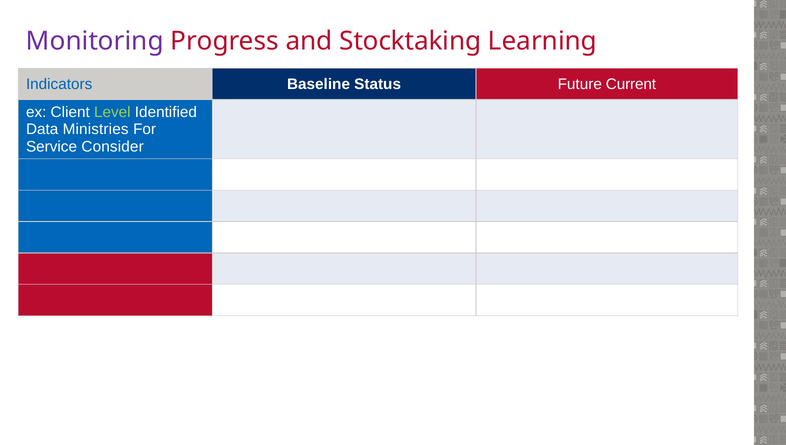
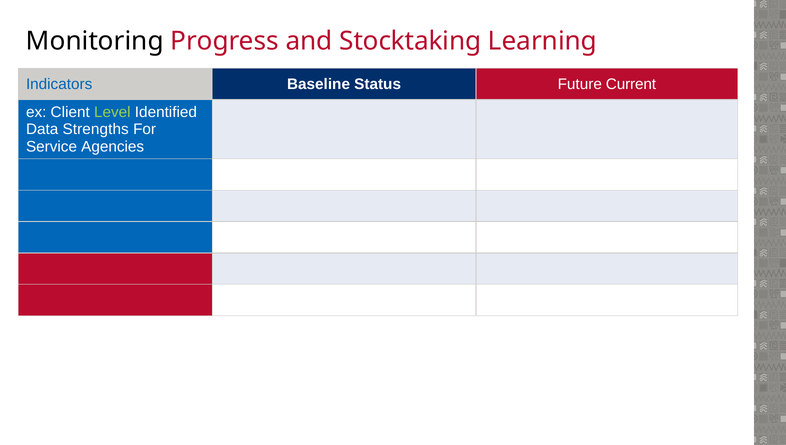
Monitoring colour: purple -> black (95, 41)
Ministries: Ministries -> Strengths (96, 130)
Consider: Consider -> Agencies (113, 147)
